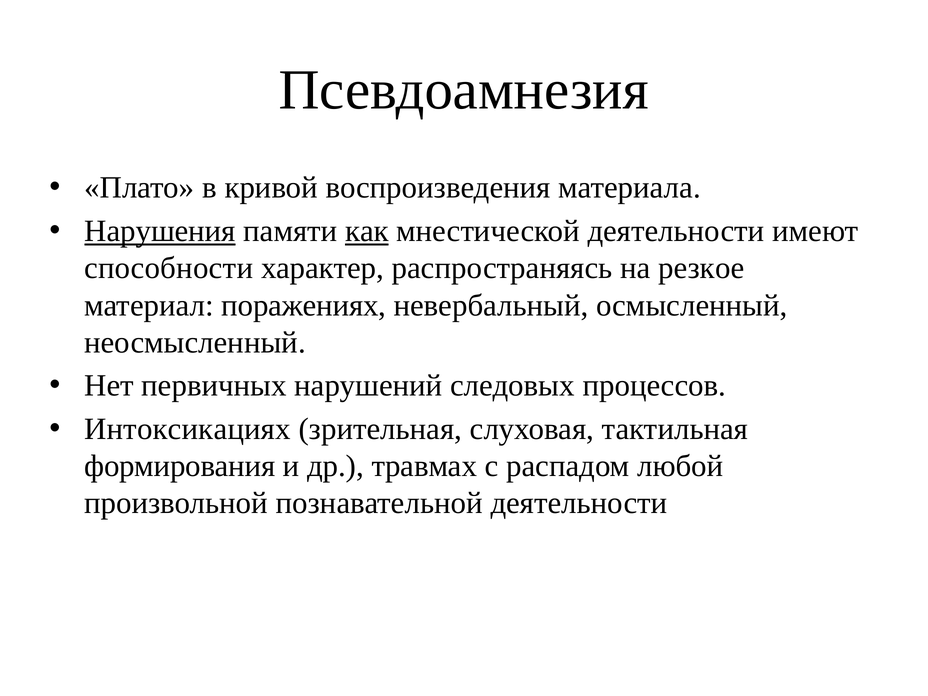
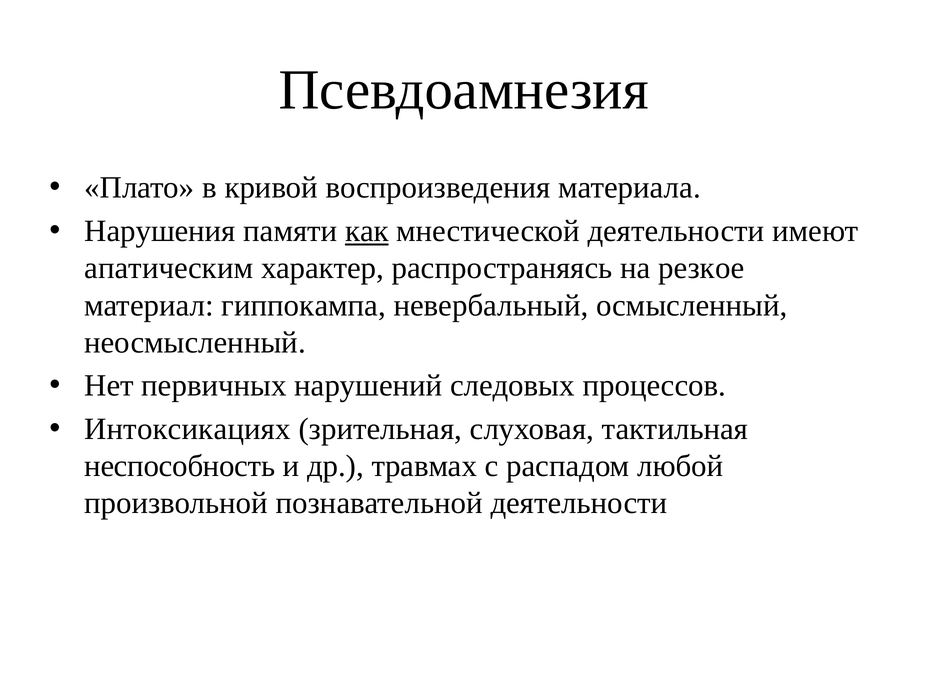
Нарушения underline: present -> none (160, 231)
способности: способности -> апатическим (169, 268)
поражениях: поражениях -> гиппокампа (304, 305)
формирования: формирования -> неспособность (180, 466)
